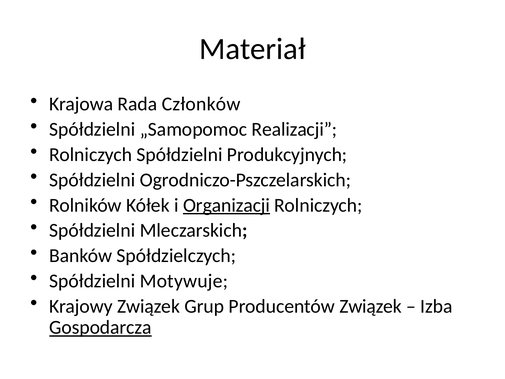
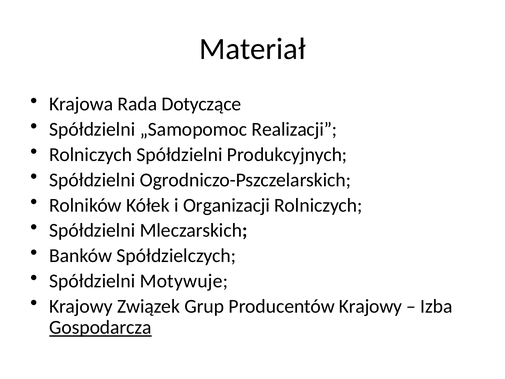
Członków: Członków -> Dotyczące (201, 104)
Organizacji underline: present -> none (227, 205)
Producentów Związek: Związek -> Krajowy (371, 306)
